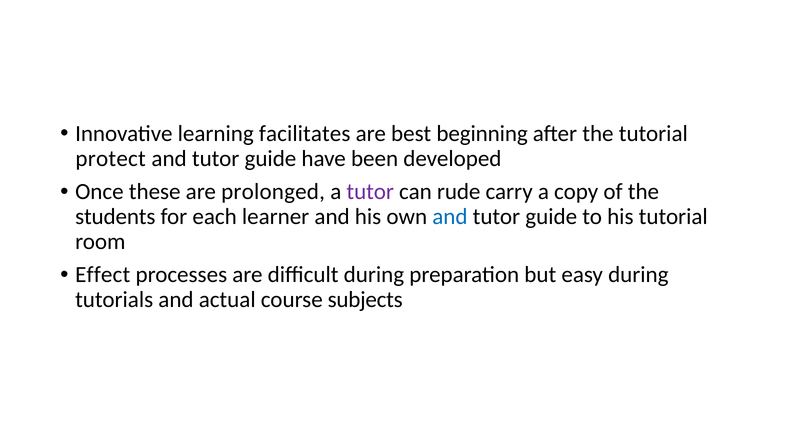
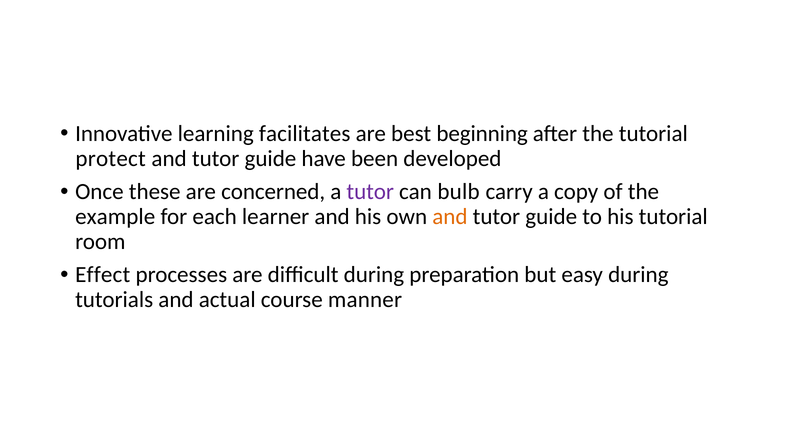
prolonged: prolonged -> concerned (273, 192)
rude: rude -> bulb (459, 192)
students: students -> example (115, 217)
and colour: blue -> orange (450, 217)
subjects: subjects -> manner (365, 300)
